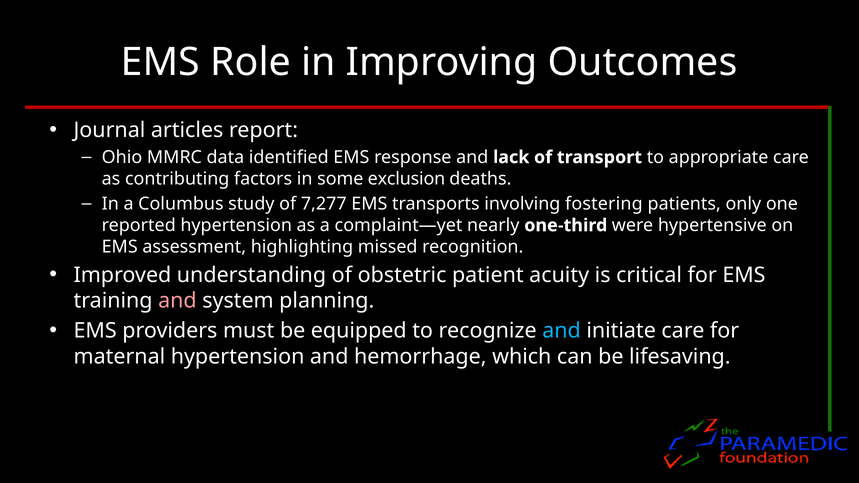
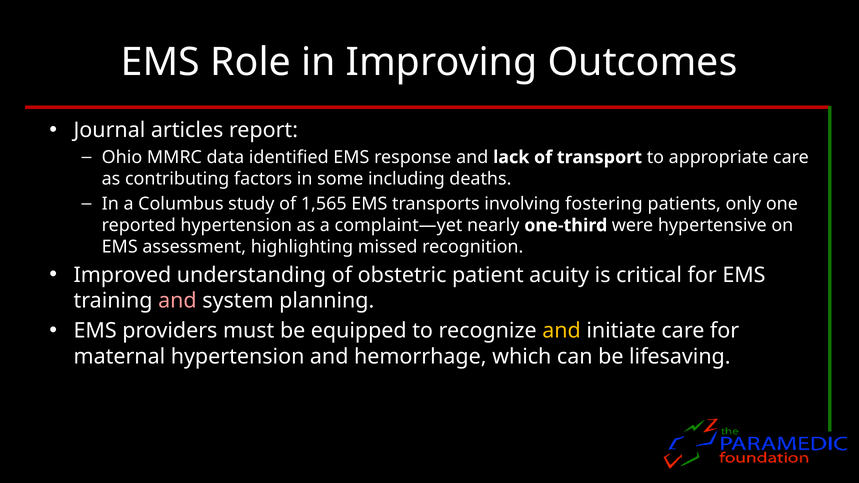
exclusion: exclusion -> including (406, 179)
7,277: 7,277 -> 1,565 (324, 204)
and colour: light blue -> yellow (562, 331)
